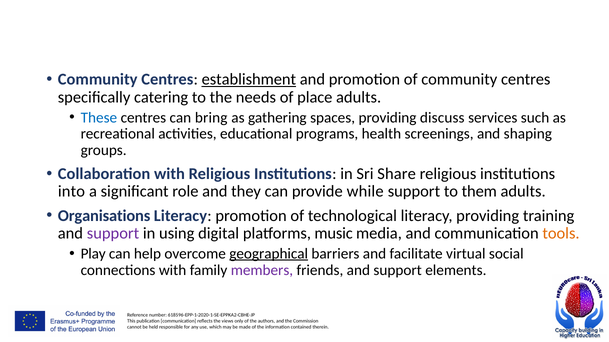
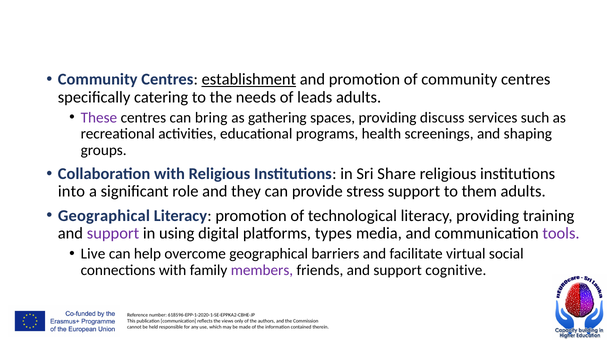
place: place -> leads (315, 97)
These colour: blue -> purple (99, 118)
while: while -> stress (365, 192)
Organisations: Organisations -> Geographical (104, 216)
music: music -> types (333, 234)
tools colour: orange -> purple (561, 234)
Play: Play -> Live (93, 254)
geographical underline: present -> none (269, 254)
elements: elements -> cognitive (456, 271)
